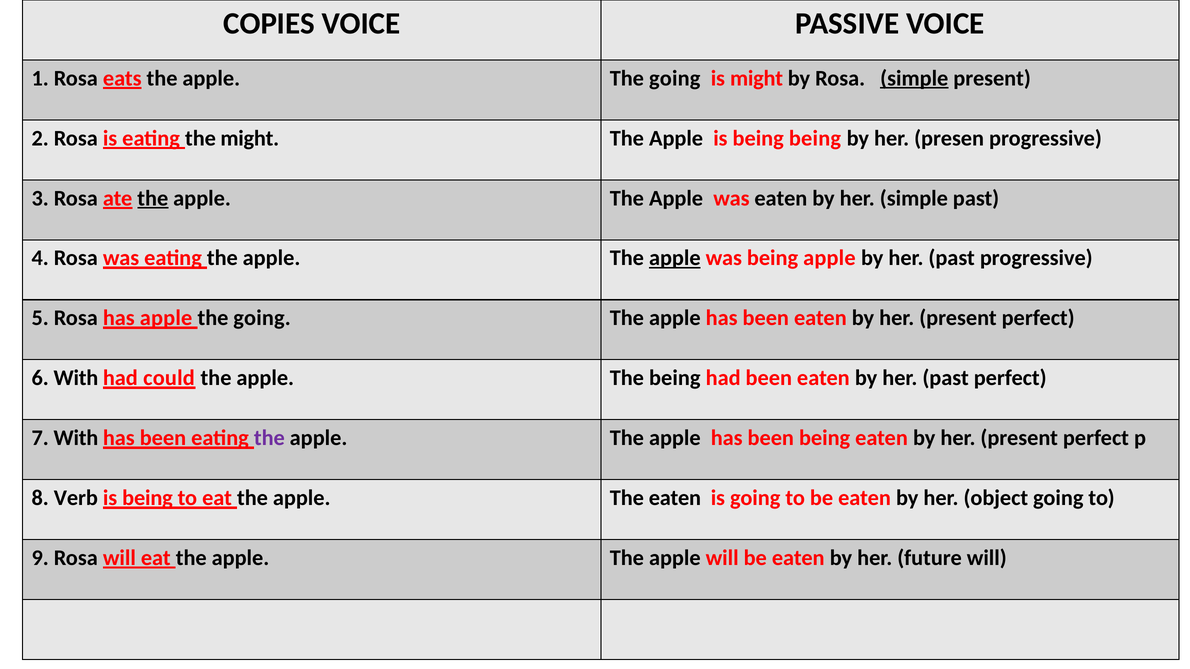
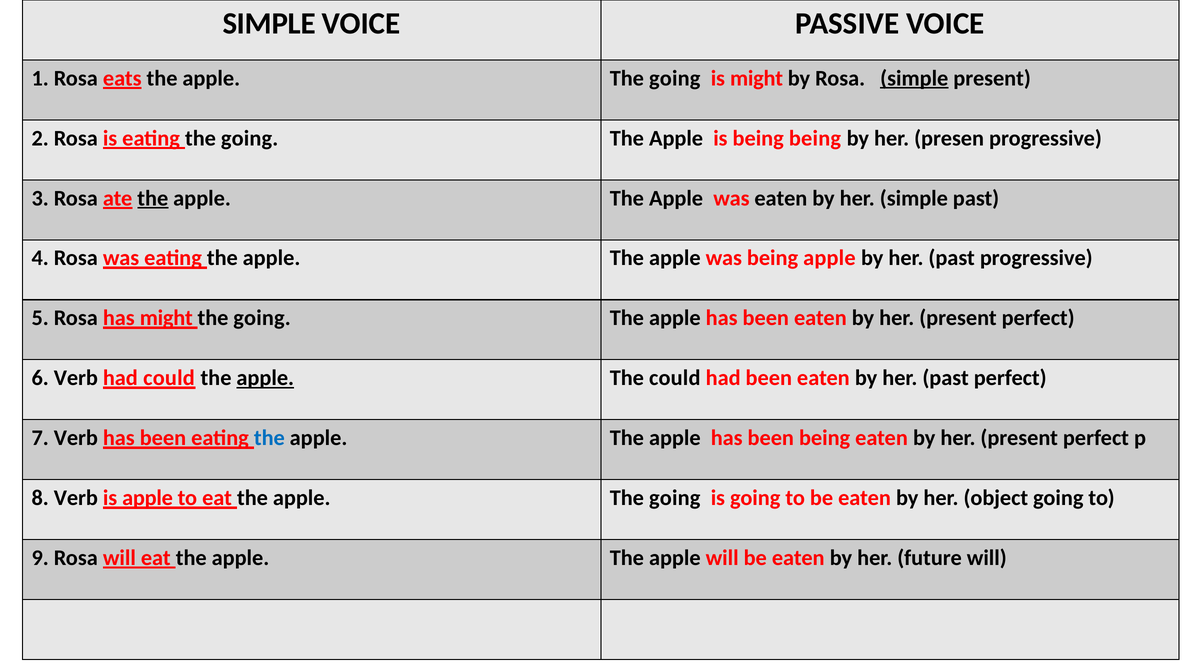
COPIES: COPIES -> SIMPLE (269, 24)
eating the might: might -> going (250, 138)
apple underline: present -> none (675, 258)
has apple: apple -> might (166, 318)
6 With: With -> Verb (76, 378)
apple underline: none -> present (265, 378)
The being: being -> could (675, 378)
7 With: With -> Verb (76, 438)
the colour: purple -> blue (269, 438)
being: being -> apple (148, 498)
eaten: eaten -> going (675, 498)
